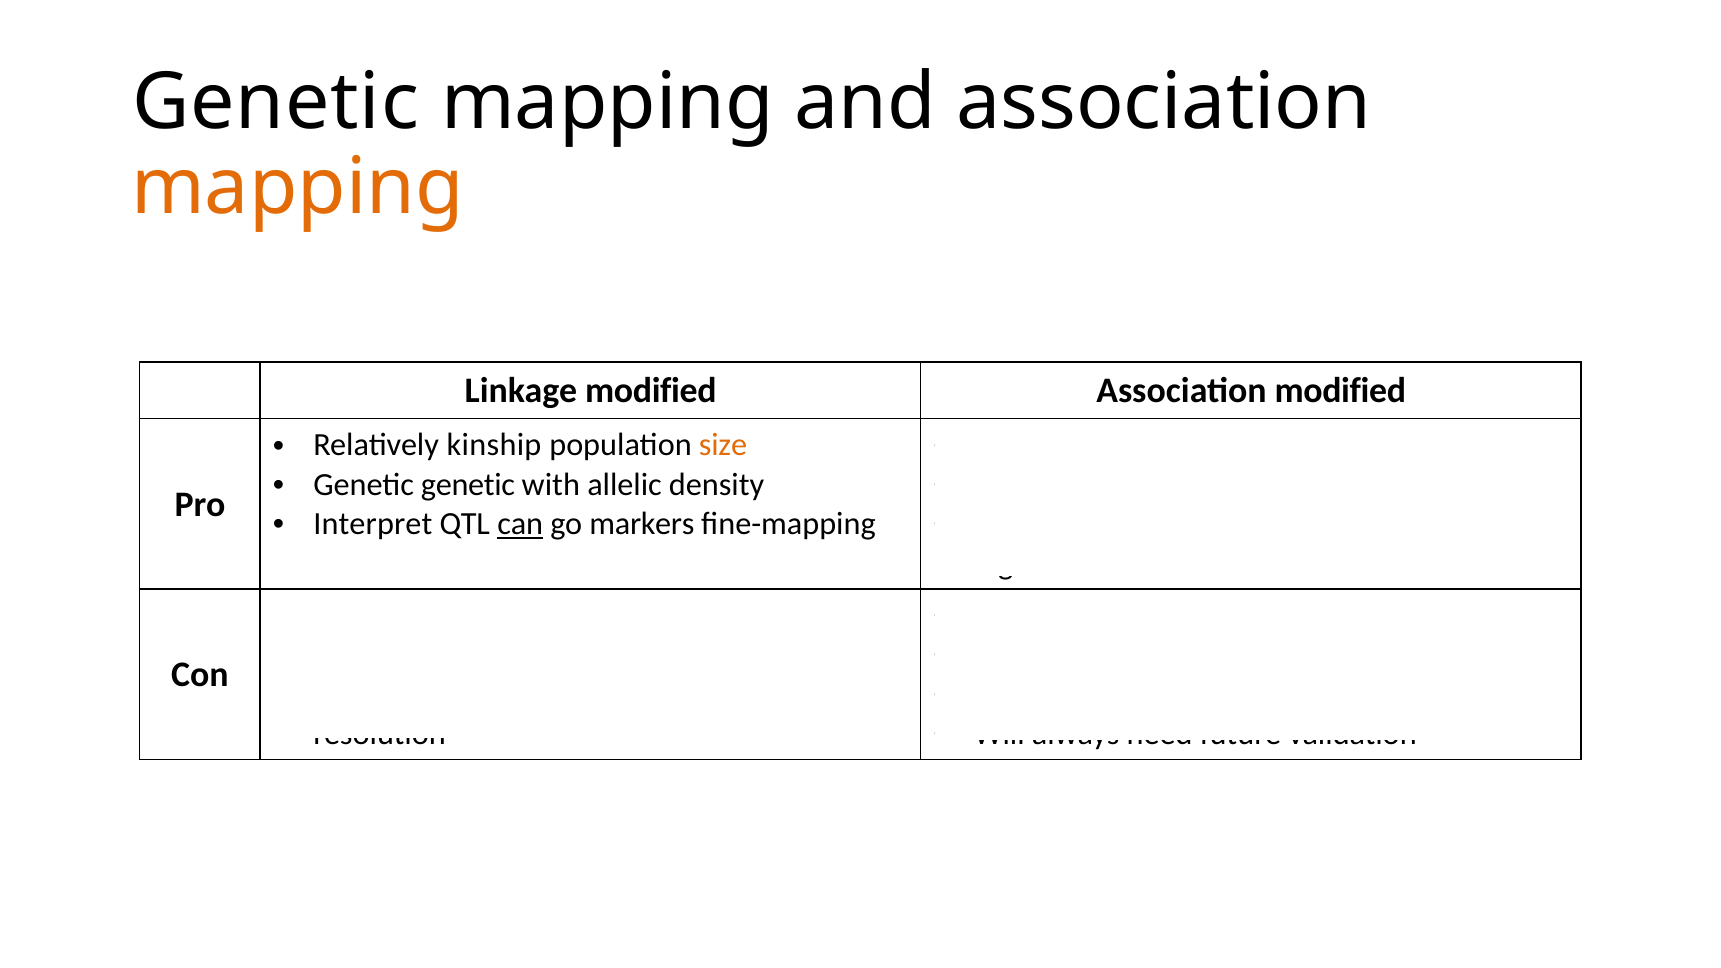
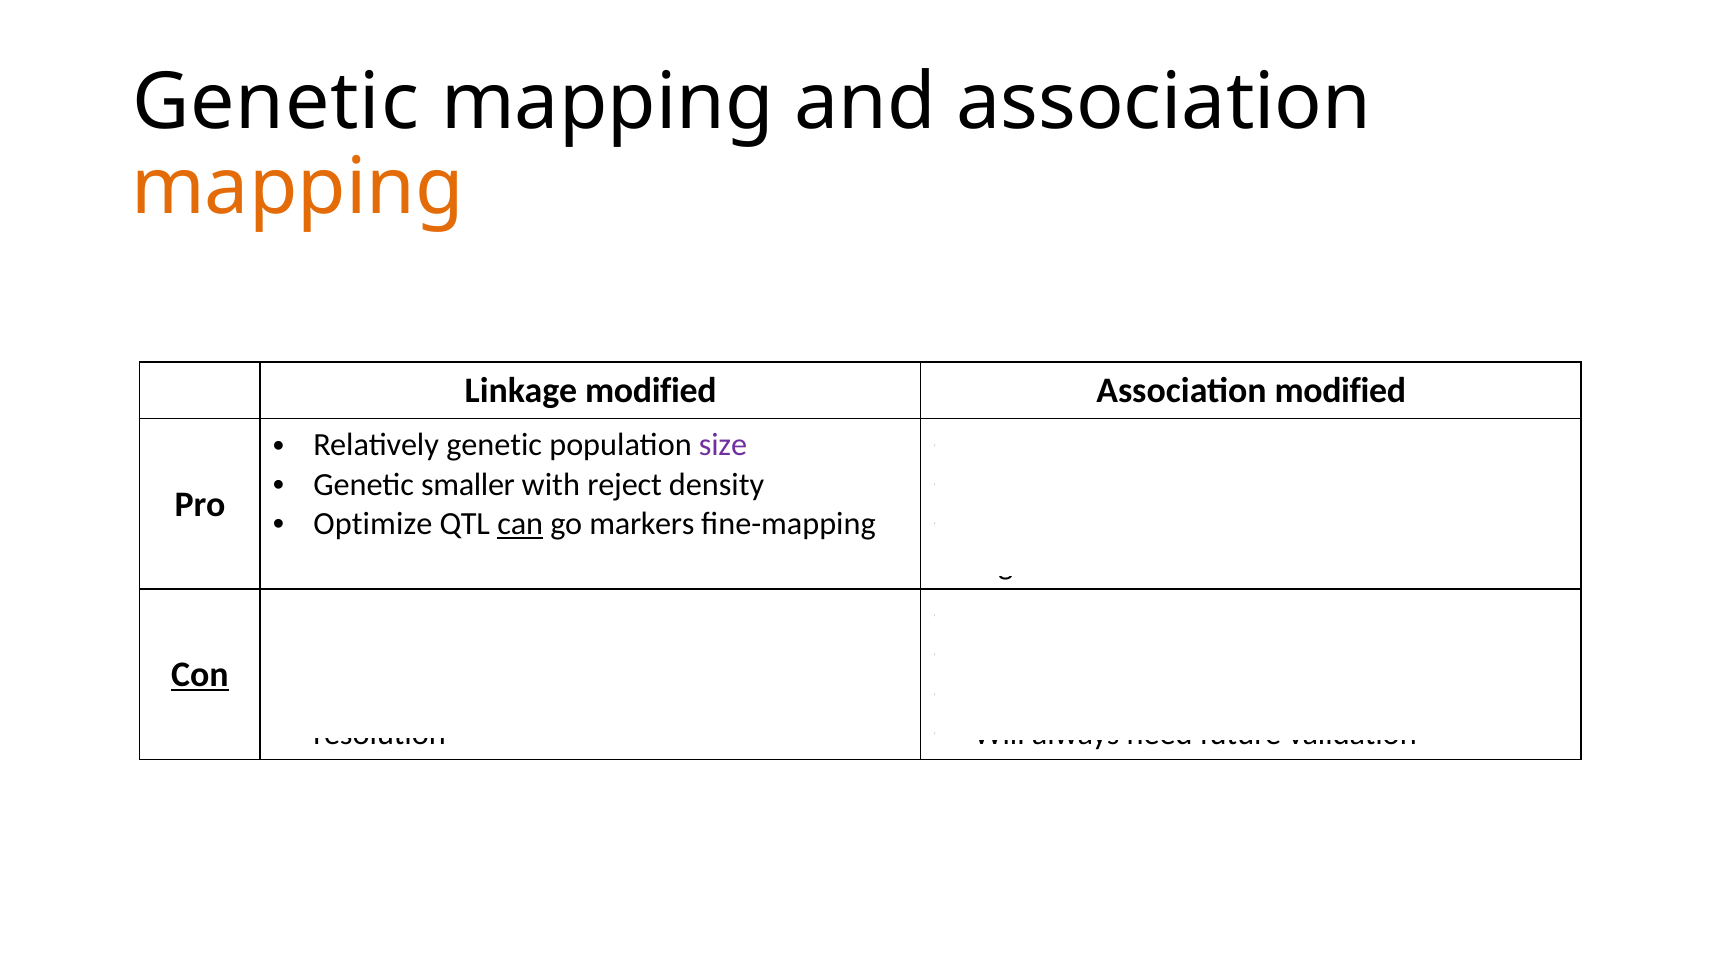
Relatively kinship: kinship -> genetic (494, 445)
size colour: orange -> purple (723, 445)
Genetic genetic: genetic -> smaller (468, 485)
with allelic: allelic -> reject (625, 485)
Interpret: Interpret -> Optimize (373, 524)
Con underline: none -> present (200, 675)
